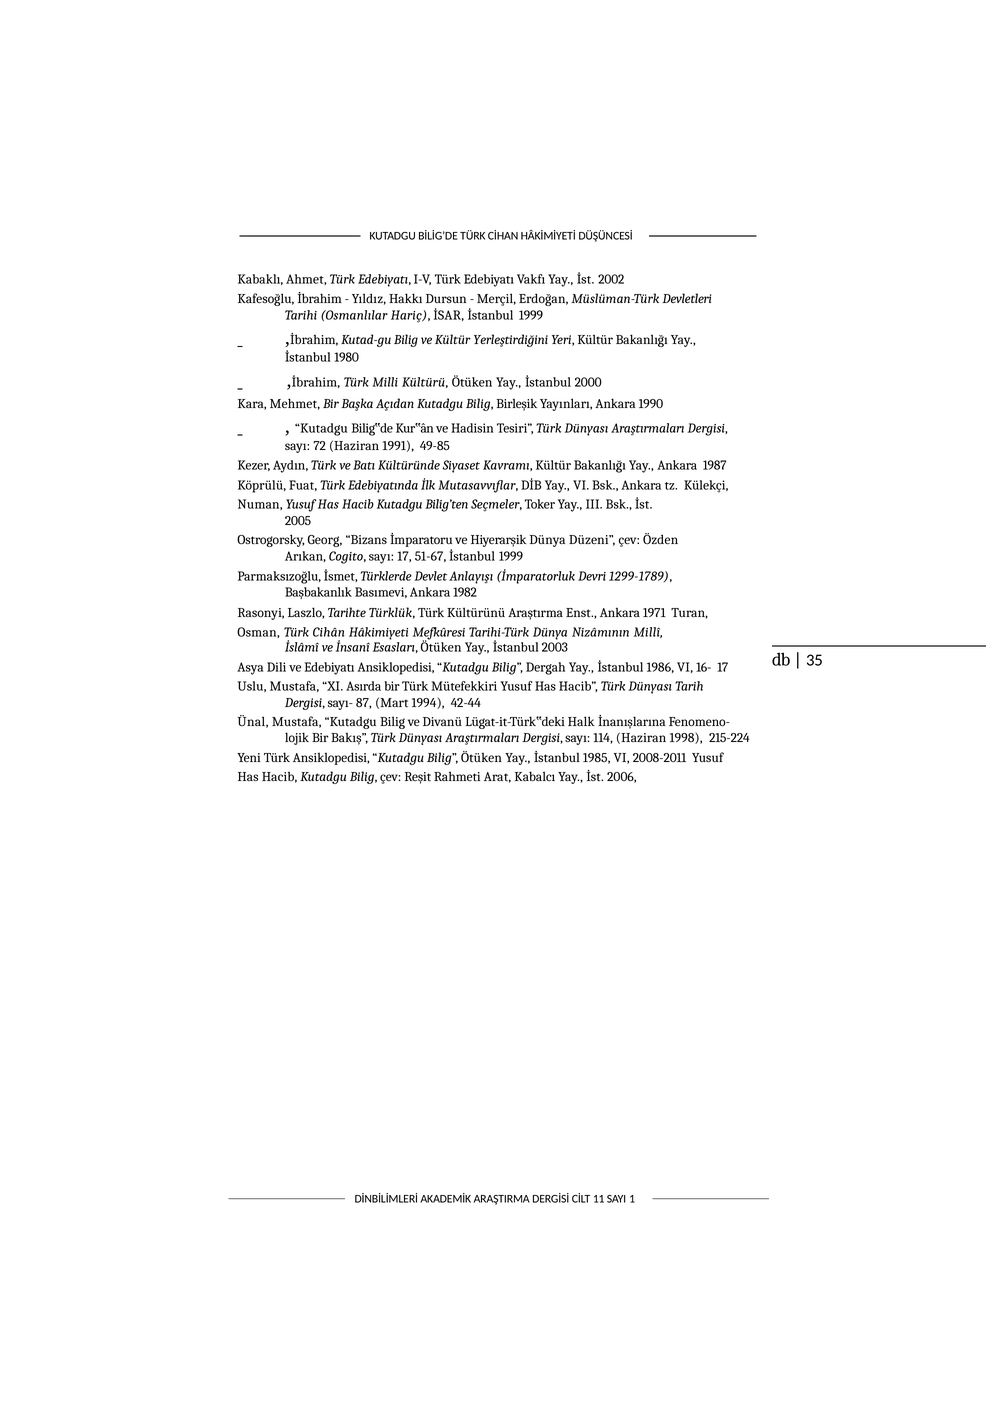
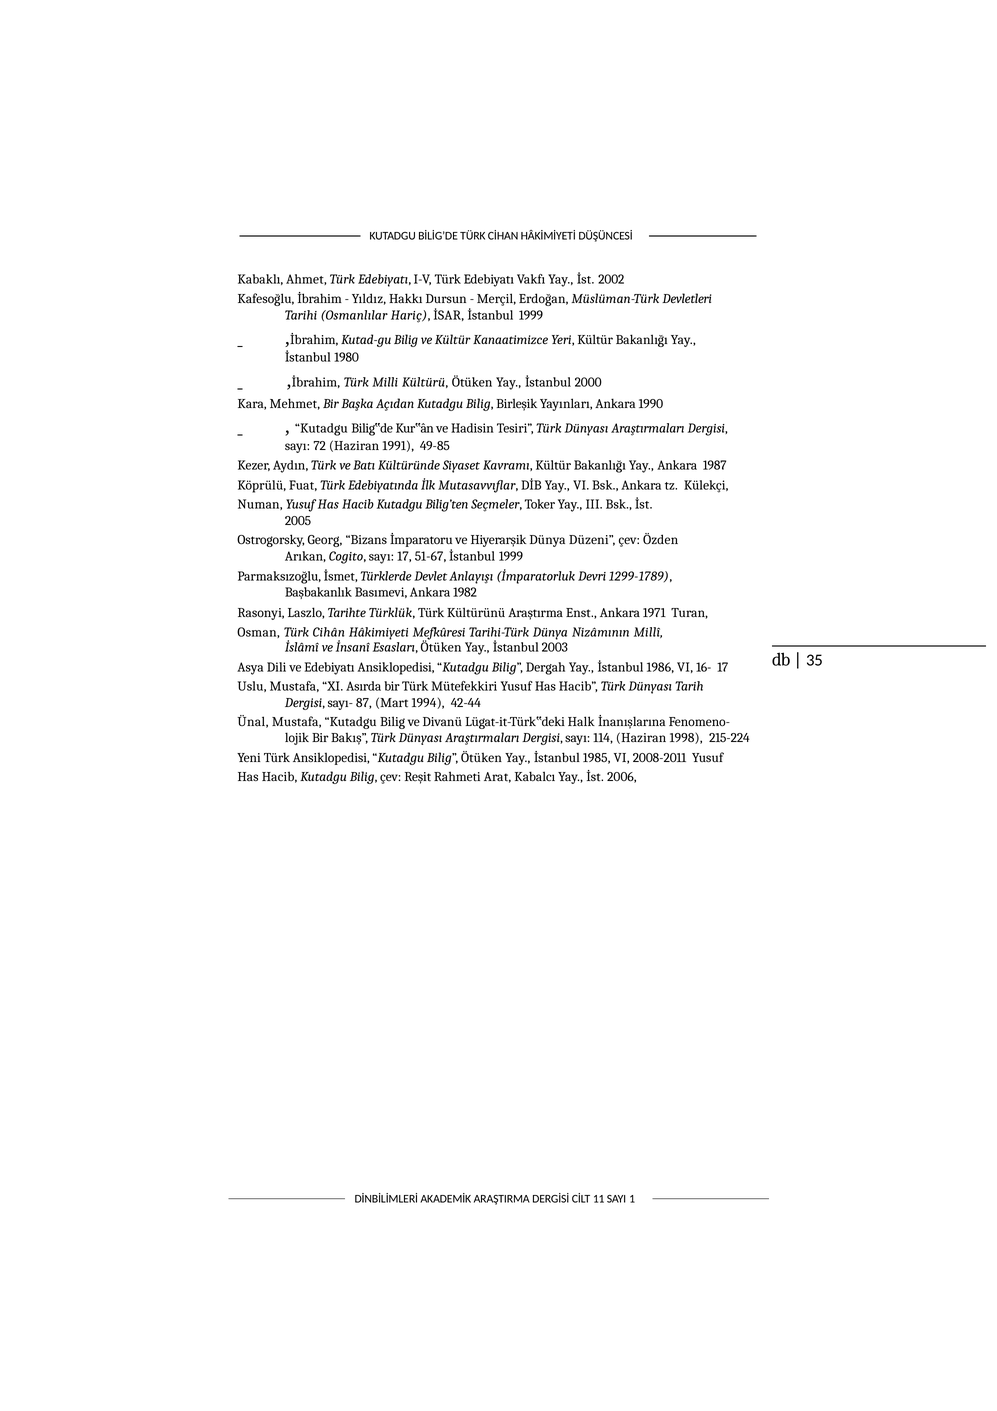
Yerleştirdiğini: Yerleştirdiğini -> Kanaatimizce (511, 340)
